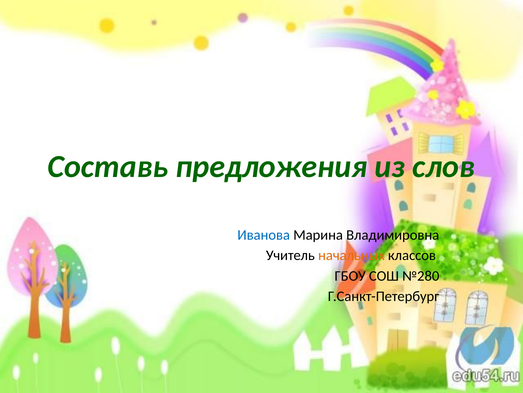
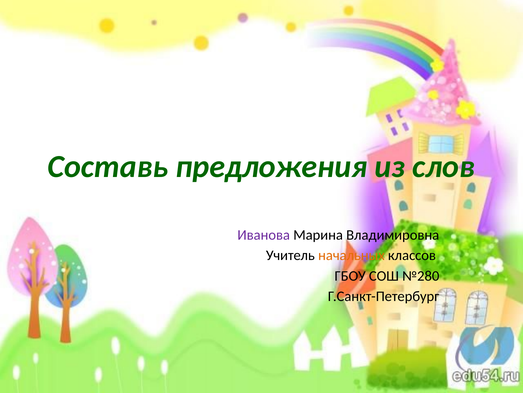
Иванова colour: blue -> purple (264, 235)
